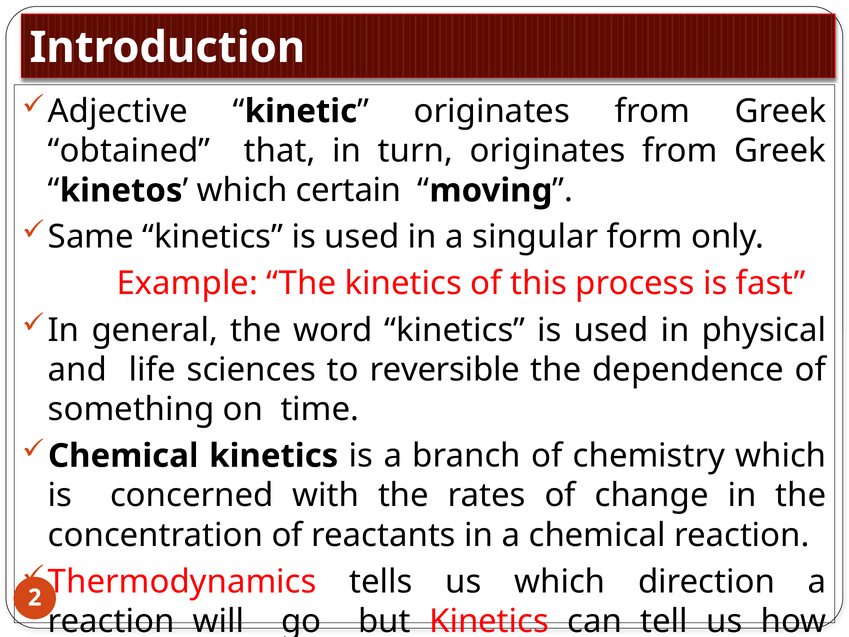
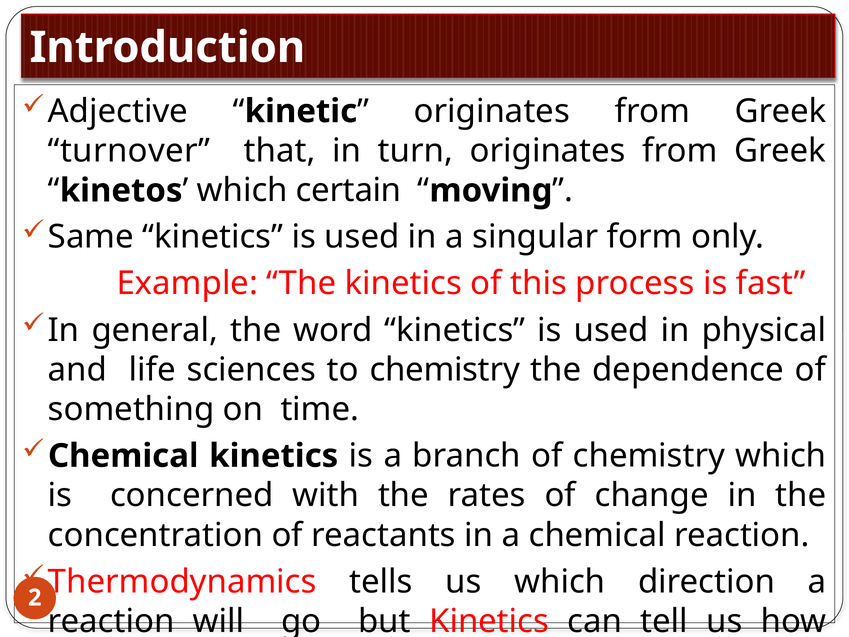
obtained: obtained -> turnover (129, 151)
to reversible: reversible -> chemistry (445, 370)
